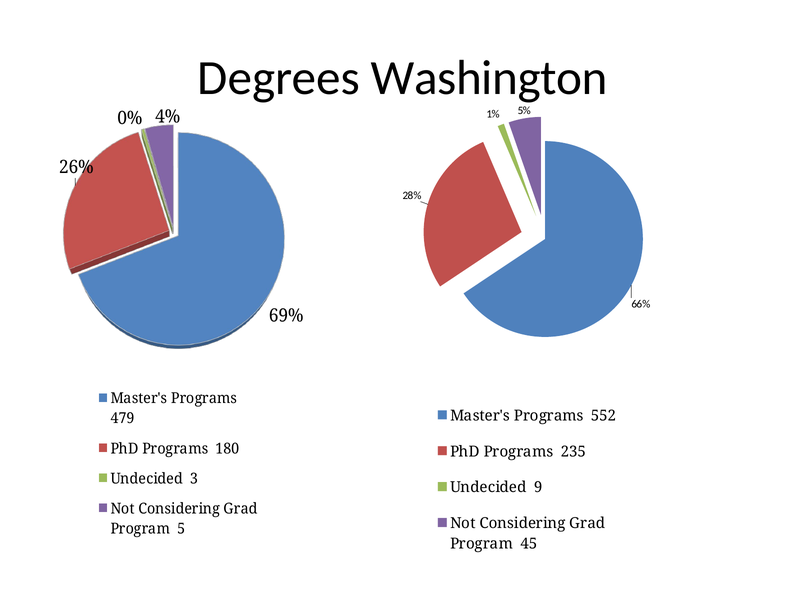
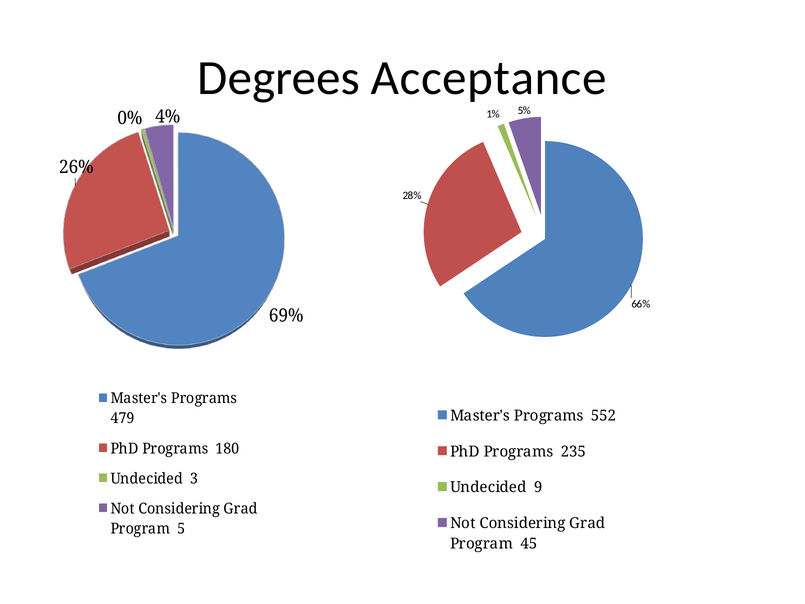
Washington: Washington -> Acceptance (489, 78)
